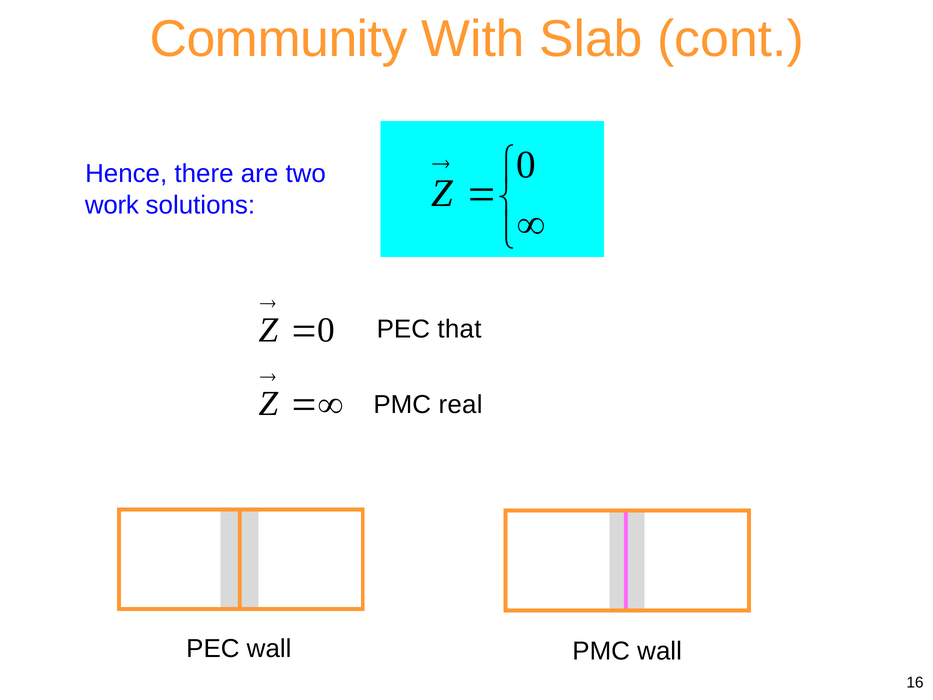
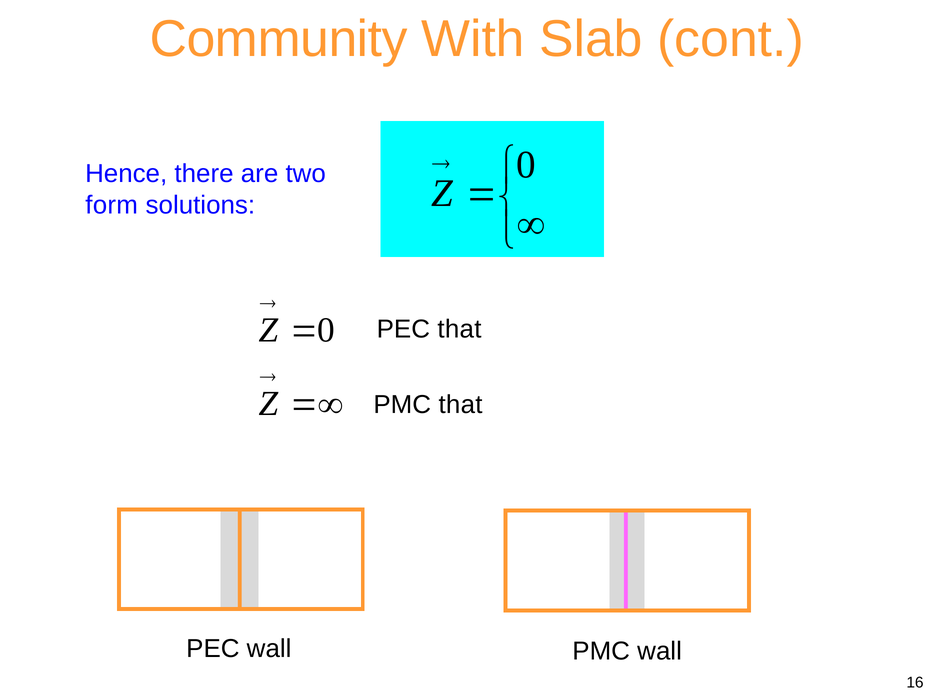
work: work -> form (112, 205)
PMC real: real -> that (461, 405)
